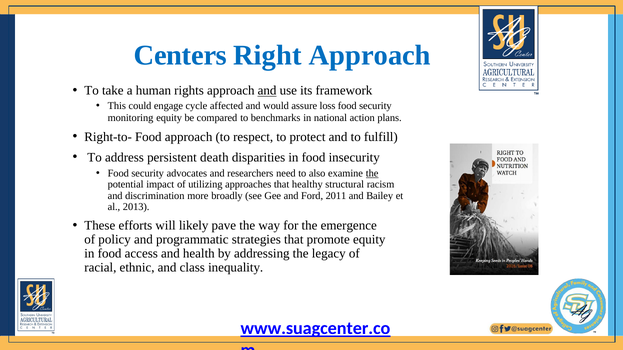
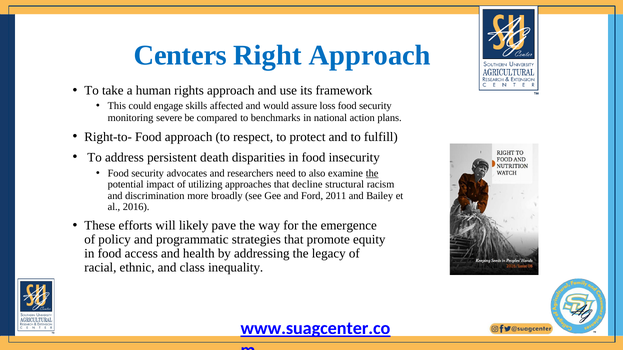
and underline: present -> none (267, 91)
cycle: cycle -> skills (196, 106)
monitoring equity: equity -> severe (169, 118)
healthy: healthy -> decline (307, 185)
2013: 2013 -> 2016 (136, 207)
